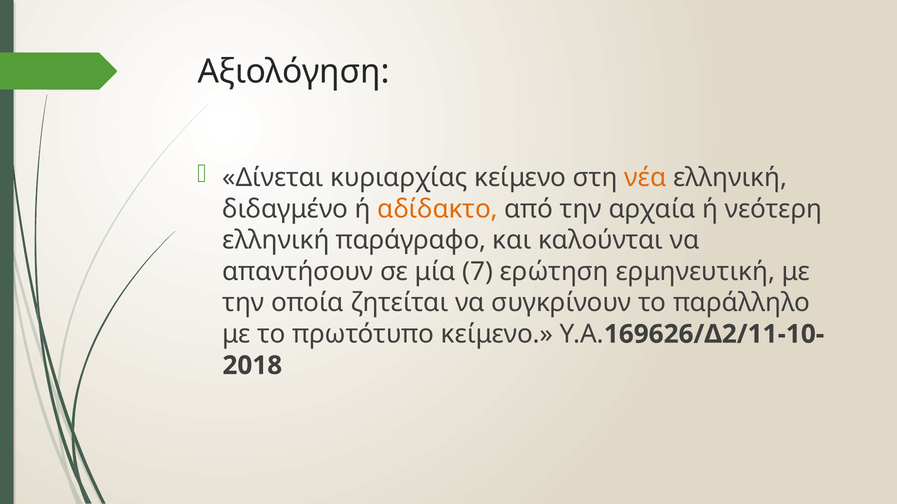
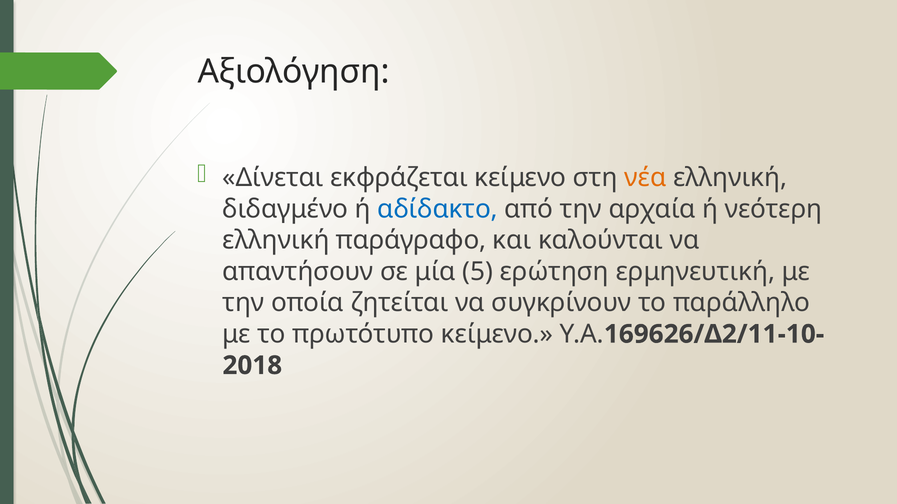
κυριαρχίας: κυριαρχίας -> εκφράζεται (399, 178)
αδίδακτο colour: orange -> blue (438, 209)
7: 7 -> 5 (478, 272)
